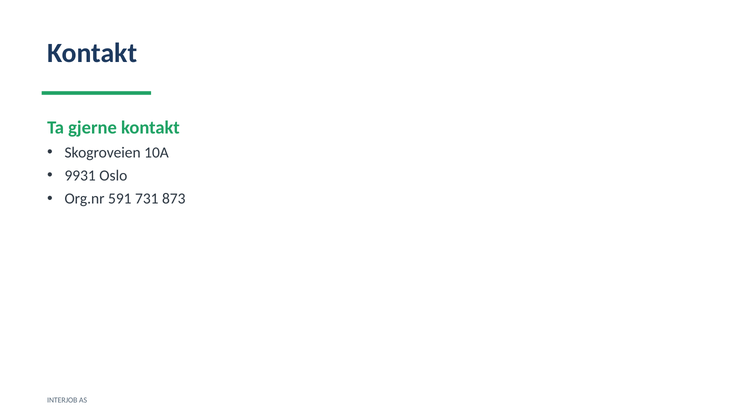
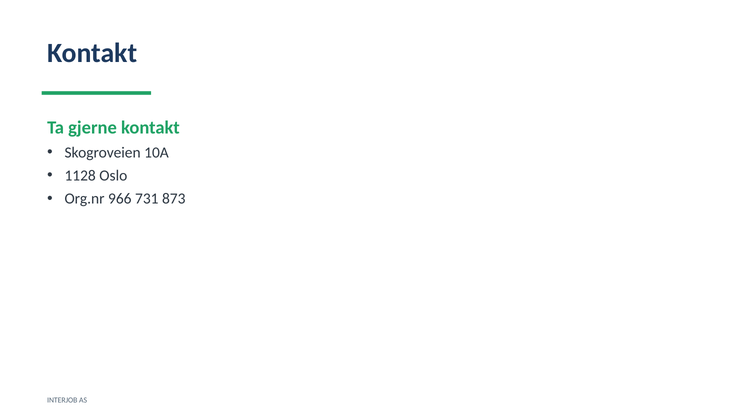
9931: 9931 -> 1128 (80, 176)
591: 591 -> 966 (120, 199)
